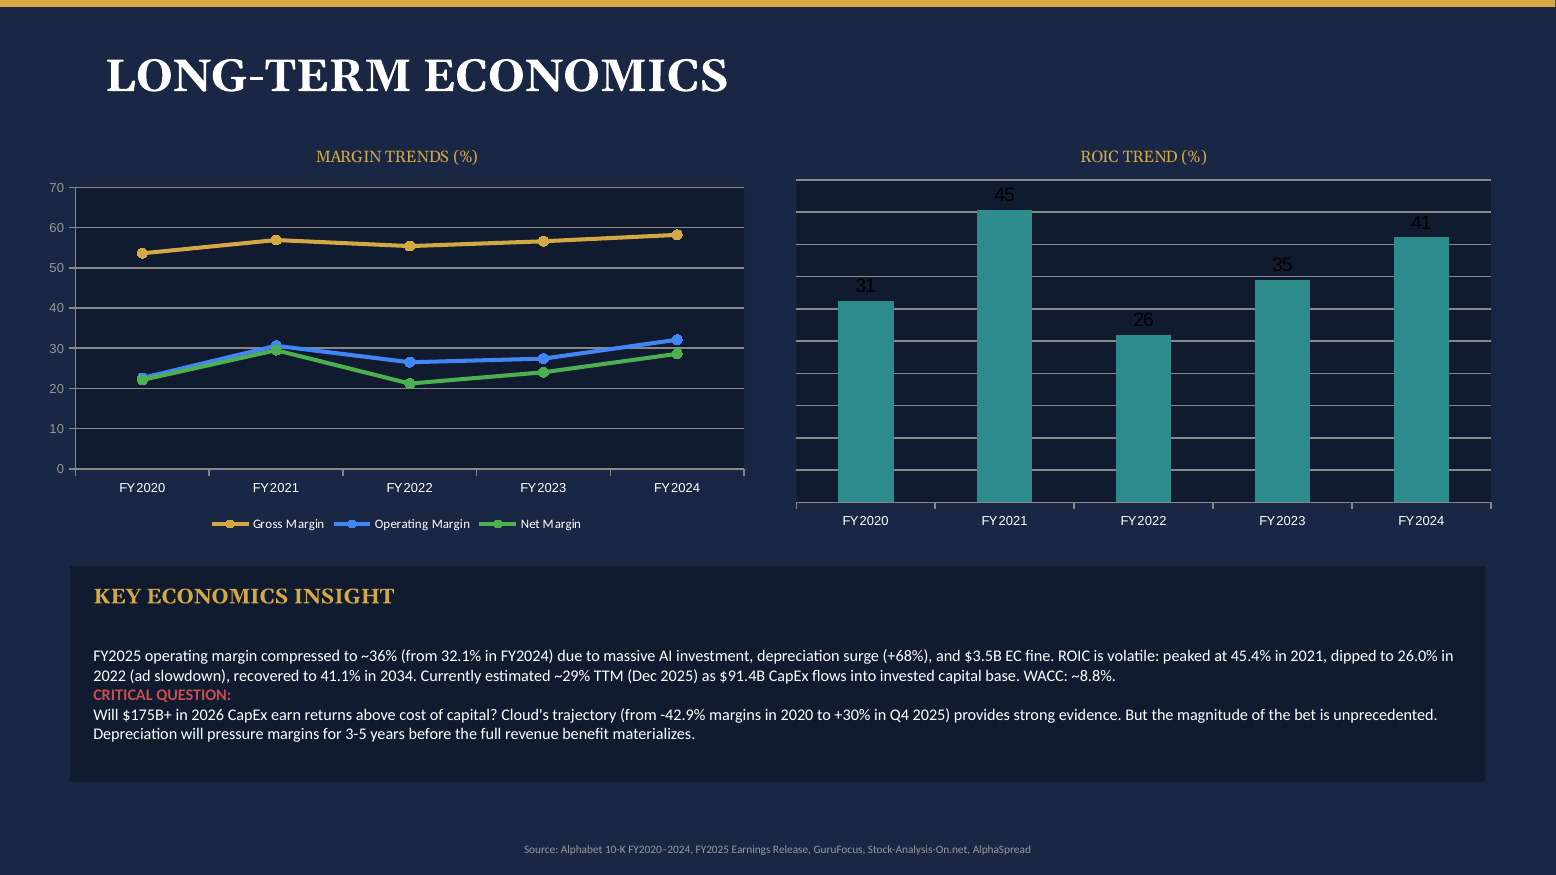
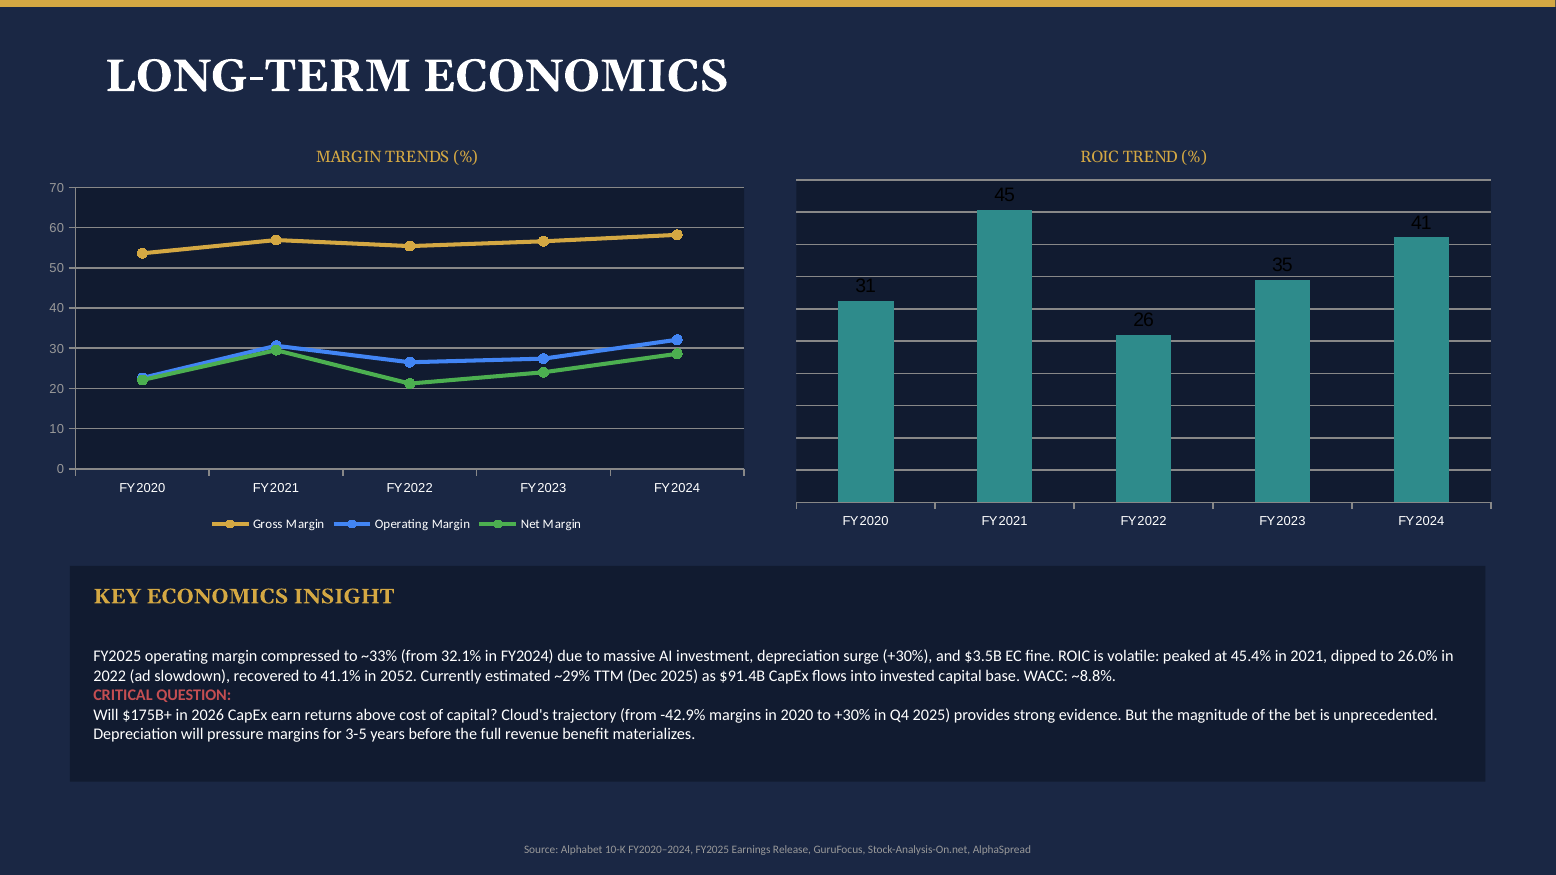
~36%: ~36% -> ~33% (379, 656)
surge +68%: +68% -> +30% (908, 656)
2034: 2034 -> 2052 (399, 676)
